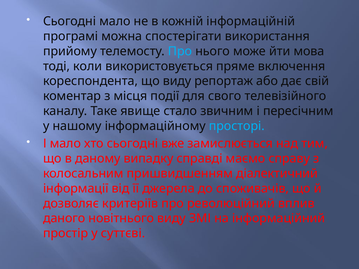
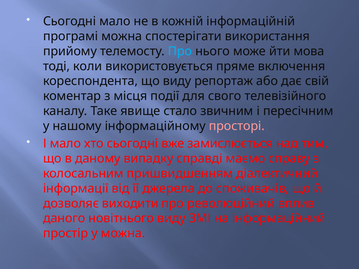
просторі colour: light blue -> pink (237, 126)
критеріїв: критеріїв -> виходити (130, 204)
у суттєві: суттєві -> можна (123, 233)
